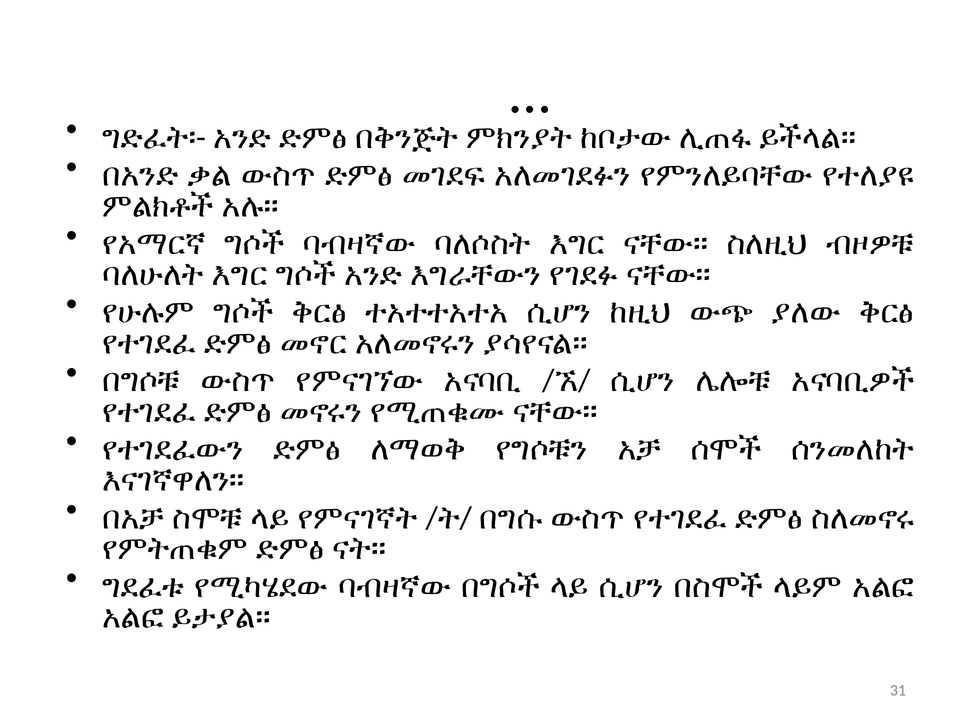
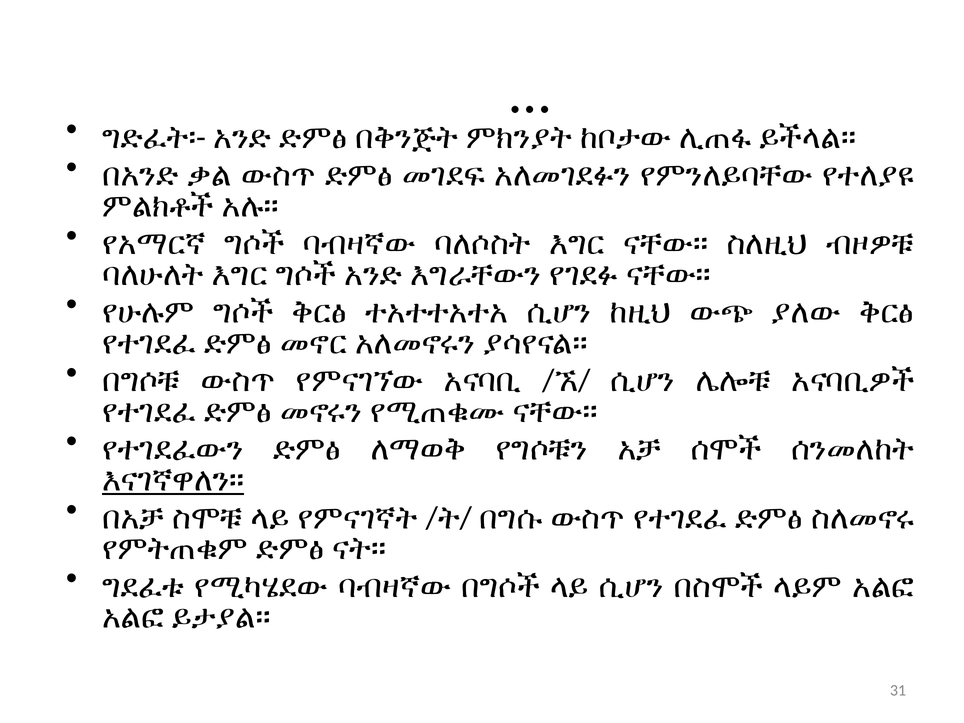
እናገኛዋለን፡፡ underline: none -> present (173, 480)
